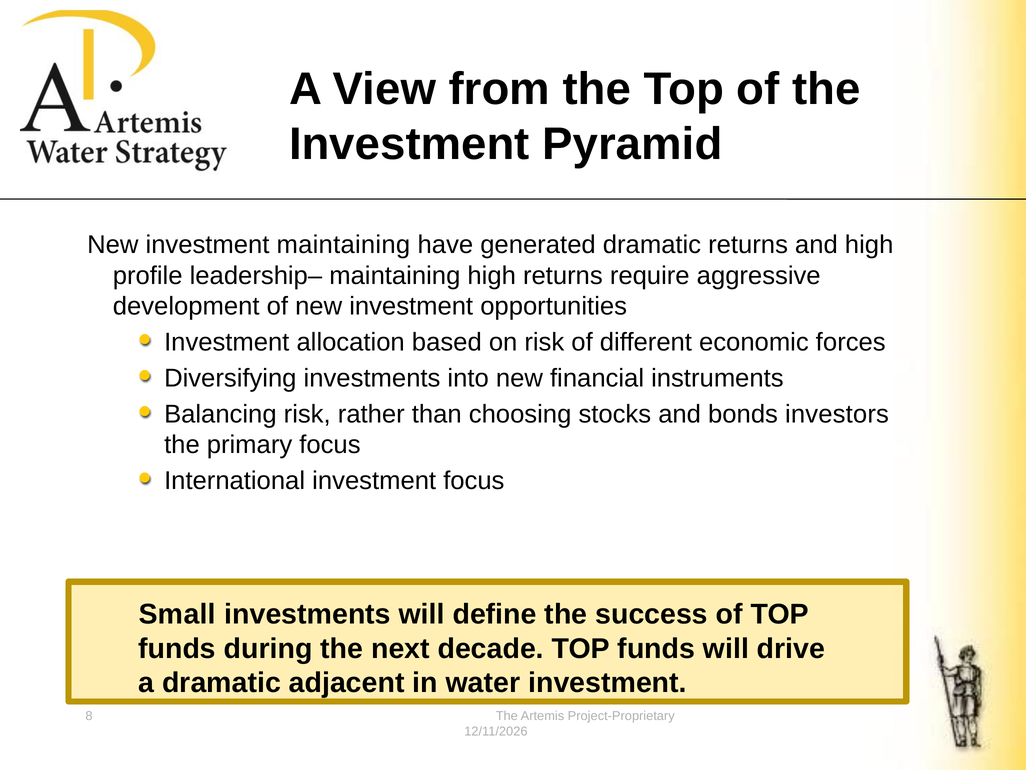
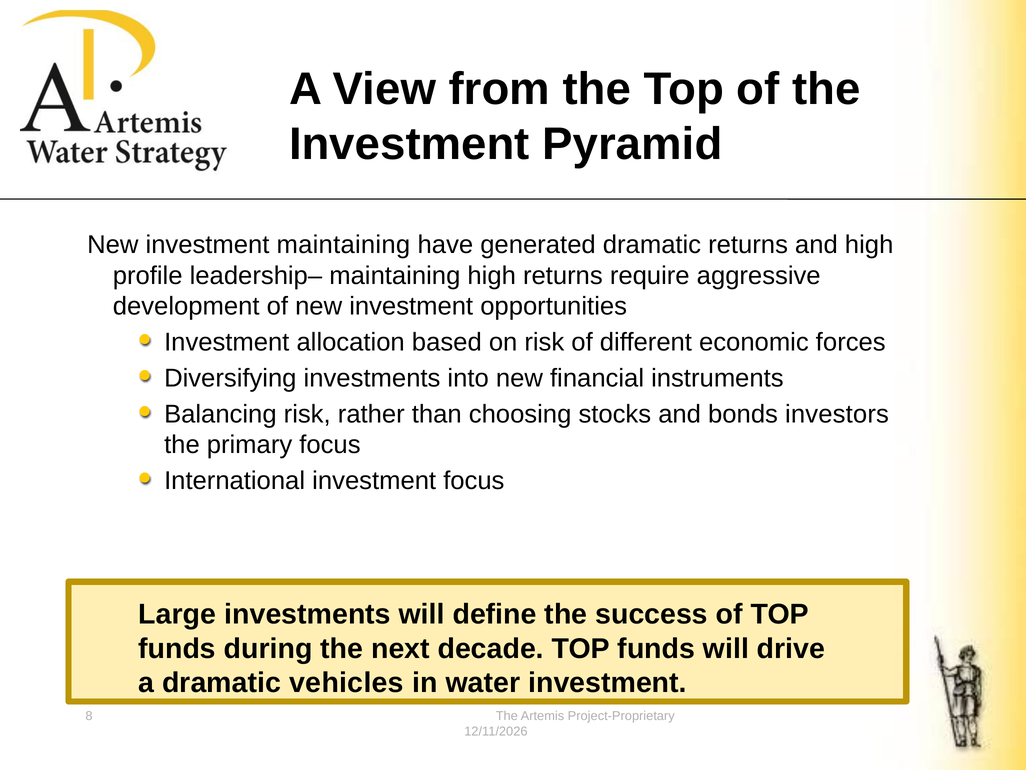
Small: Small -> Large (177, 614)
adjacent: adjacent -> vehicles (347, 683)
